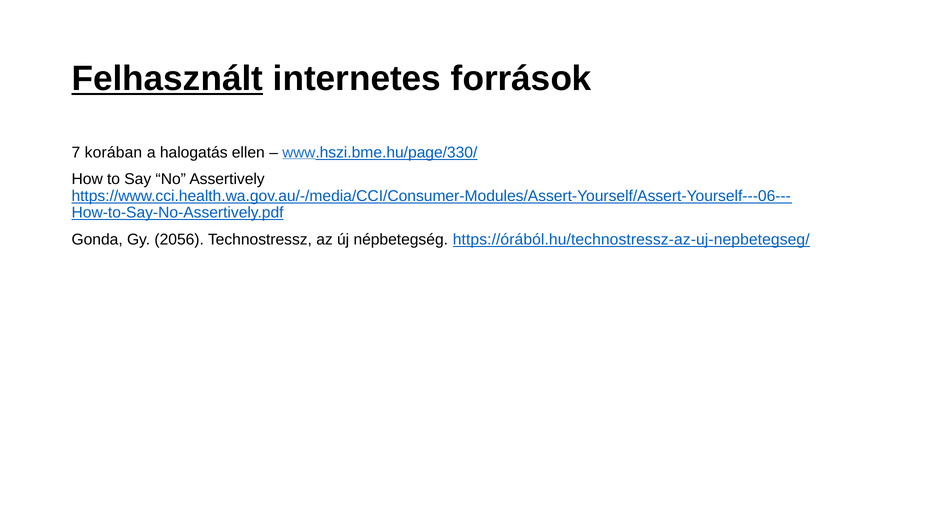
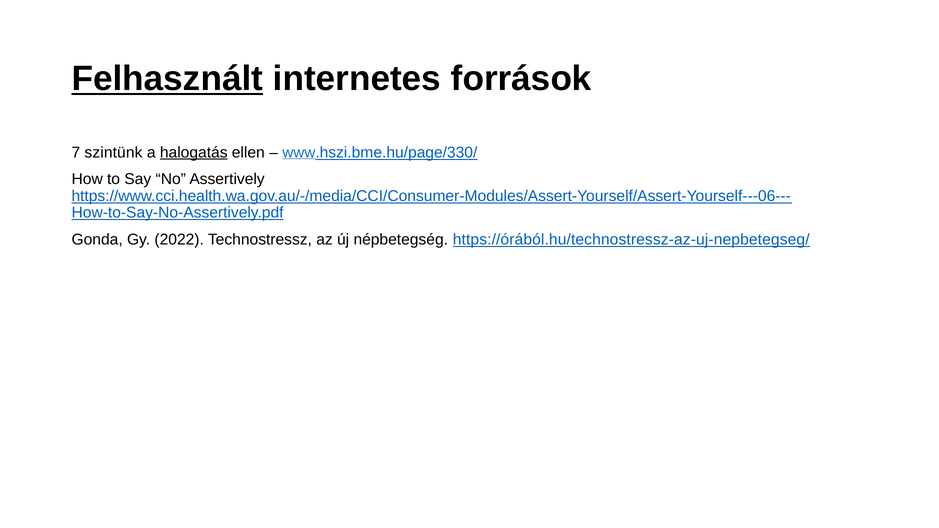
korában: korában -> szintünk (113, 152)
halogatás underline: none -> present (194, 152)
2056: 2056 -> 2022 (179, 239)
